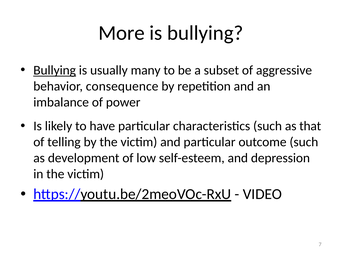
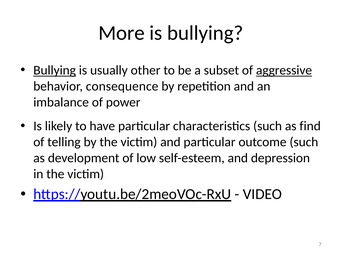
many: many -> other (146, 70)
aggressive underline: none -> present (284, 70)
that: that -> find (310, 126)
